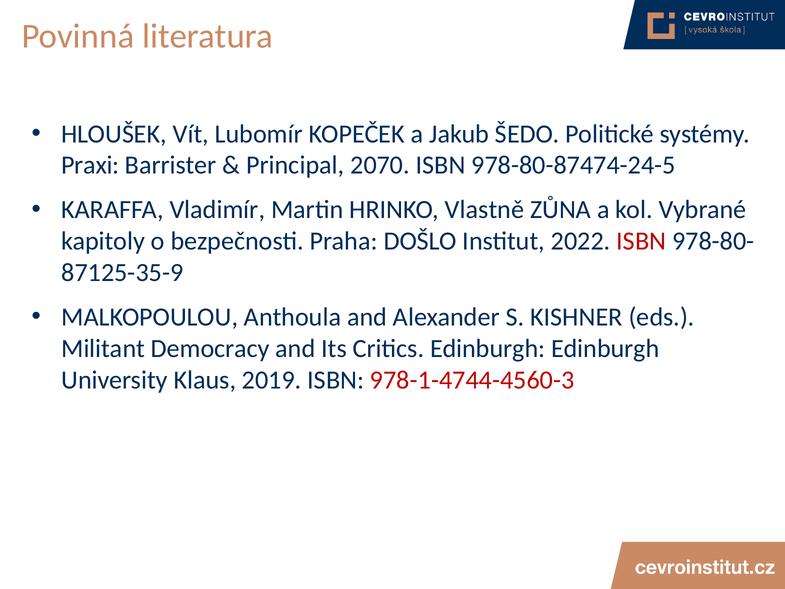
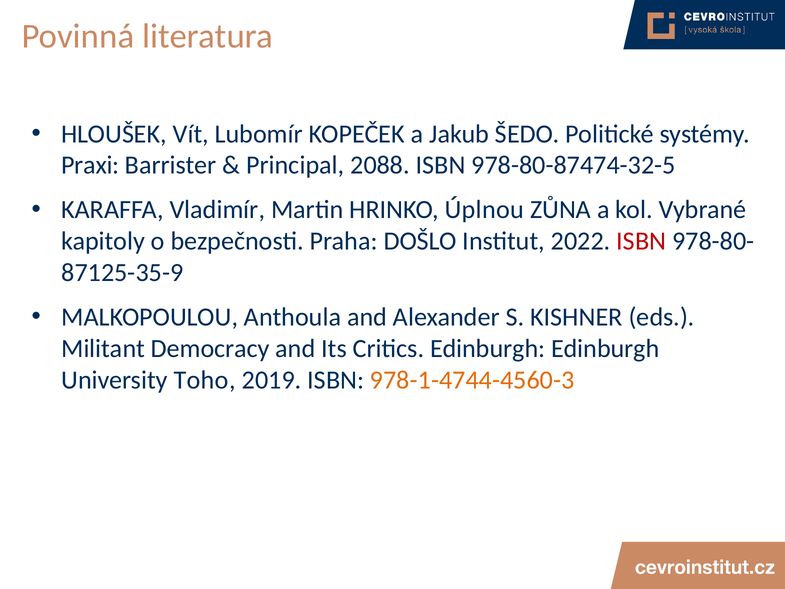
2070: 2070 -> 2088 (380, 165)
978-80-87474-24-5: 978-80-87474-24-5 -> 978-80-87474-32-5 (574, 165)
Vlastně: Vlastně -> Úplnou (484, 210)
Klaus: Klaus -> Toho (205, 380)
978-1-4744-4560-3 colour: red -> orange (472, 380)
